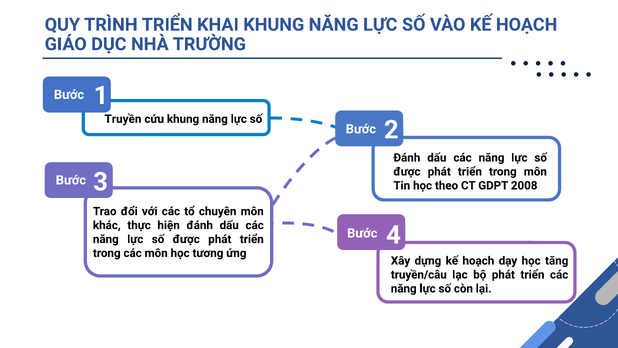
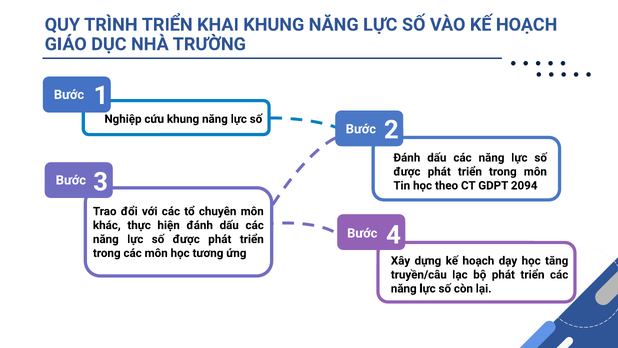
Truyền: Truyền -> Nghiệp (123, 119)
2008: 2008 -> 2094 (524, 185)
